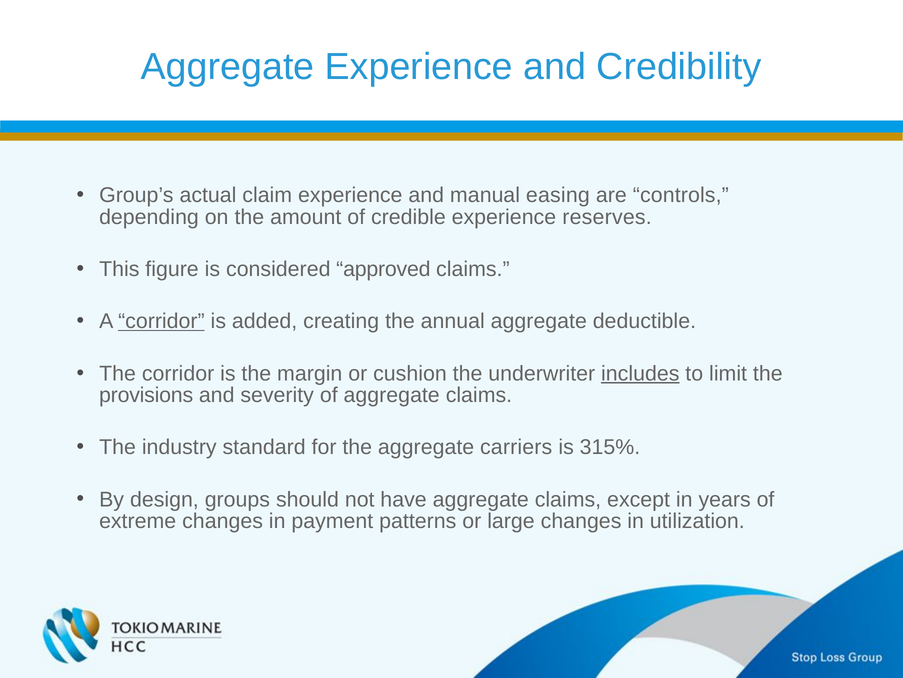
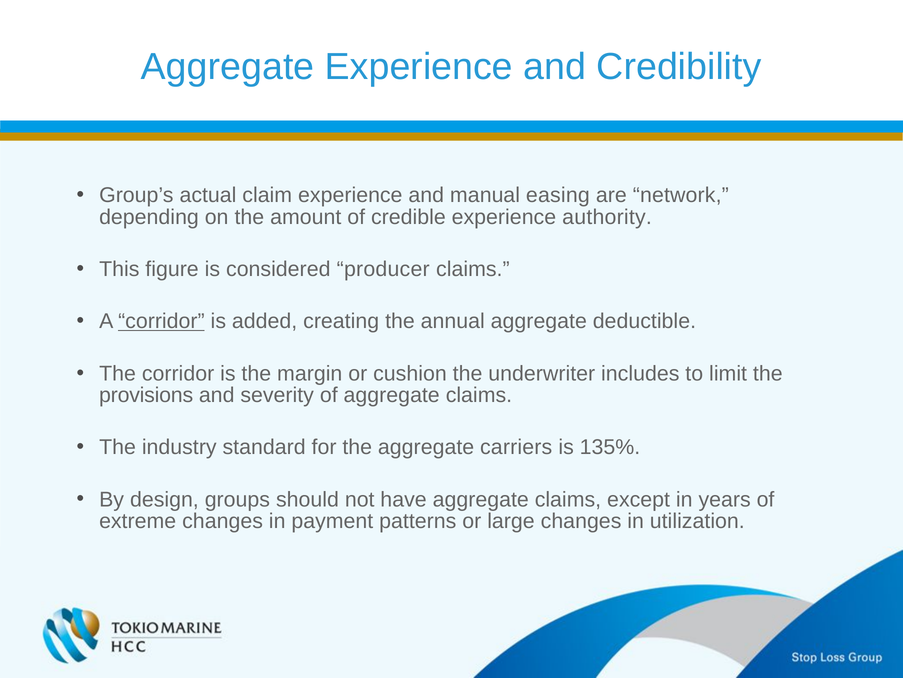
controls: controls -> network (681, 195)
reserves: reserves -> authority (607, 217)
approved: approved -> producer (383, 269)
includes underline: present -> none (640, 373)
315%: 315% -> 135% (610, 447)
